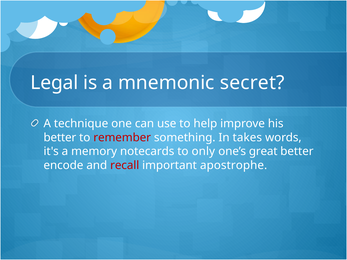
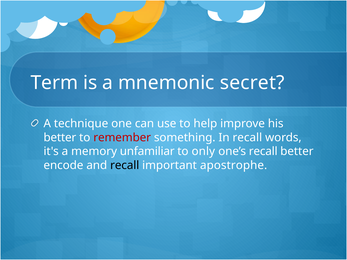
Legal: Legal -> Term (54, 83)
In takes: takes -> recall (247, 138)
notecards: notecards -> unfamiliar (147, 152)
one’s great: great -> recall (263, 152)
recall colour: red -> black (125, 165)
